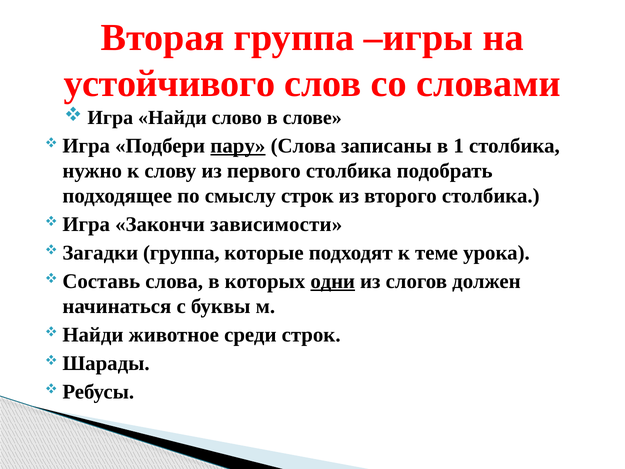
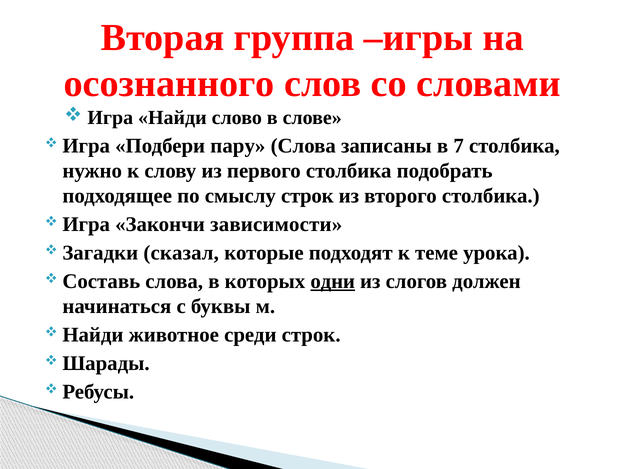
устойчивого: устойчивого -> осознанного (169, 83)
пару underline: present -> none (238, 146)
1: 1 -> 7 (459, 146)
Загадки группа: группа -> сказал (181, 253)
